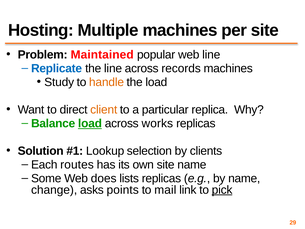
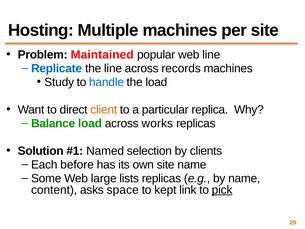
handle colour: orange -> blue (107, 82)
load underline: present -> none (90, 123)
Lookup: Lookup -> Named (105, 151)
routes: routes -> before (77, 165)
does: does -> large (104, 178)
change: change -> content (54, 190)
points: points -> space (123, 190)
mail: mail -> kept (165, 190)
